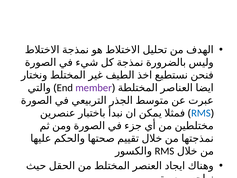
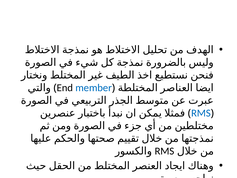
member colour: purple -> blue (94, 88)
